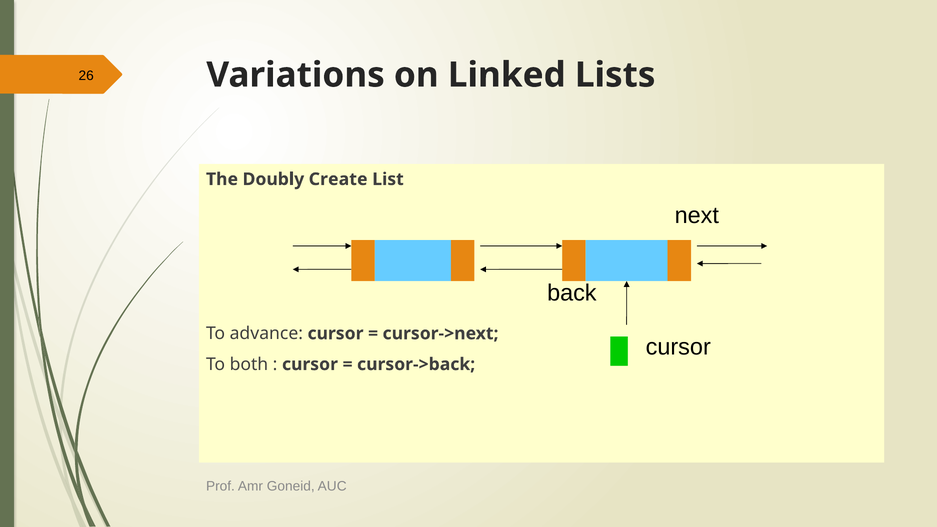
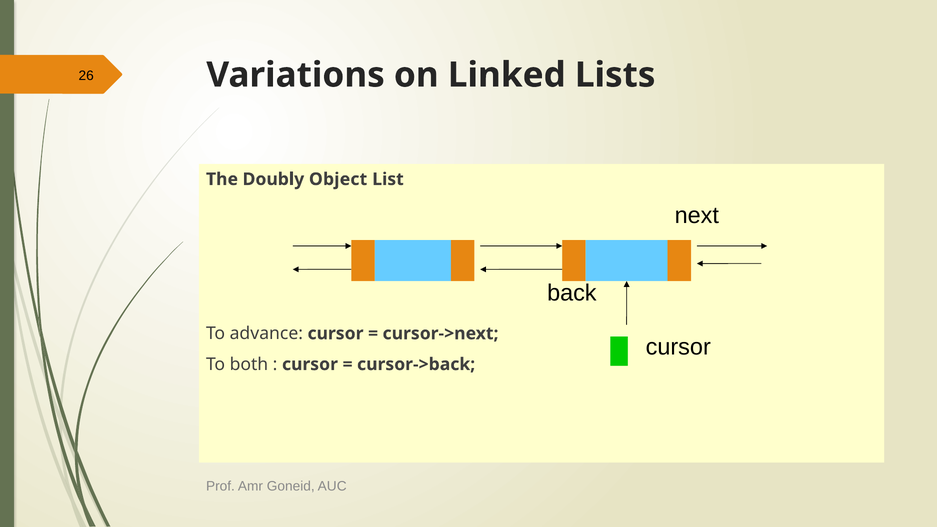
Create: Create -> Object (338, 179)
